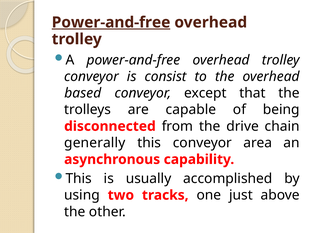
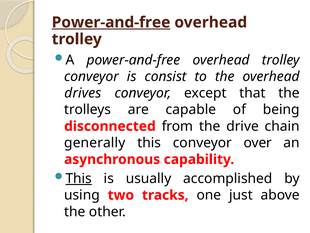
based: based -> drives (83, 93)
area: area -> over (258, 143)
This underline: none -> present (79, 178)
